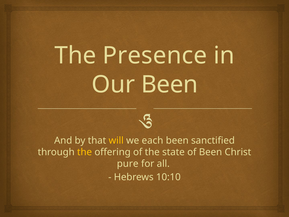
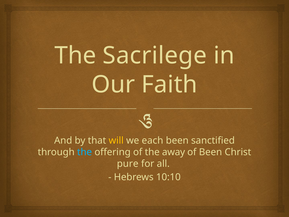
Presence: Presence -> Sacrilege (155, 55)
Our Been: Been -> Faith (169, 84)
the colour: yellow -> light blue (85, 152)
state: state -> away (174, 152)
